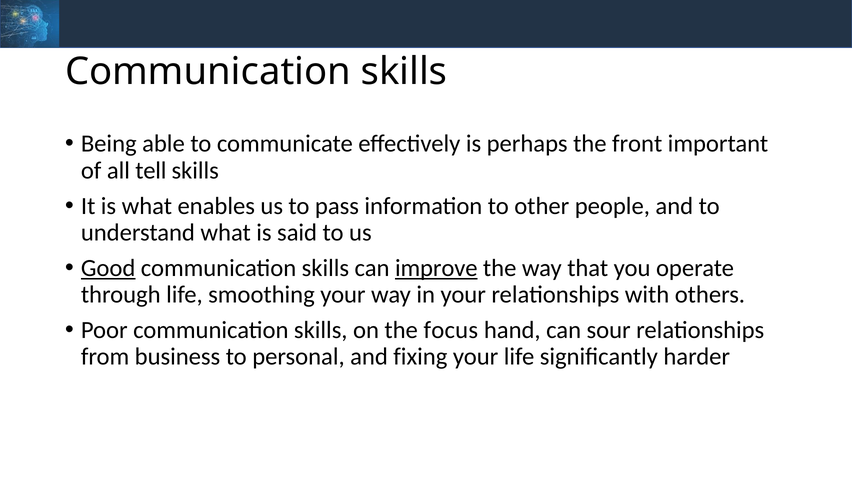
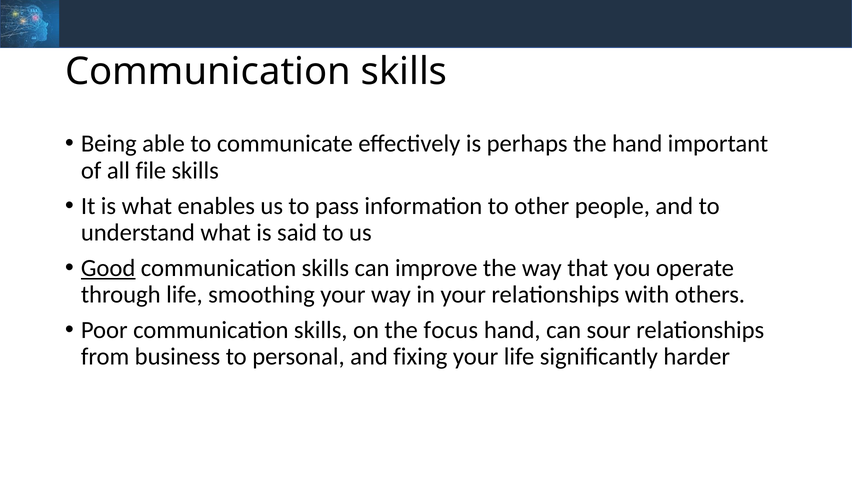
the front: front -> hand (637, 144)
tell: tell -> file (151, 170)
improve underline: present -> none (436, 268)
